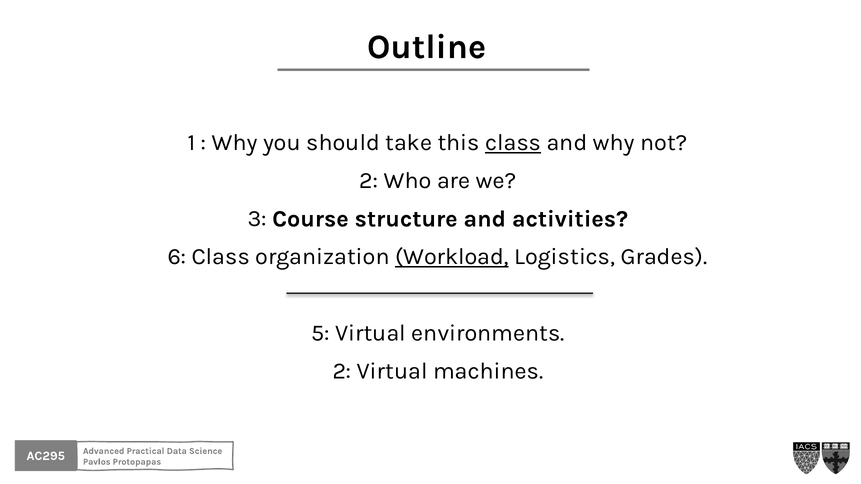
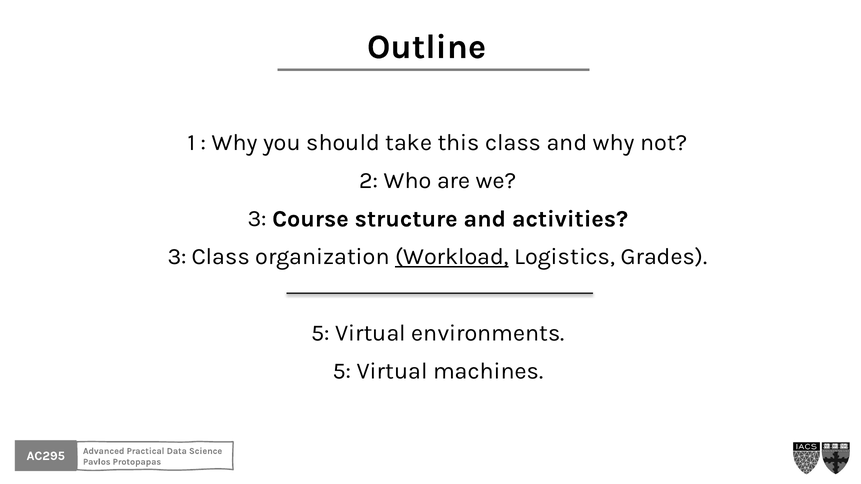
class underline: present -> none (513, 143)
6: 6 -> 3 (177, 257)
2: 2 -> 5 (342, 371)
